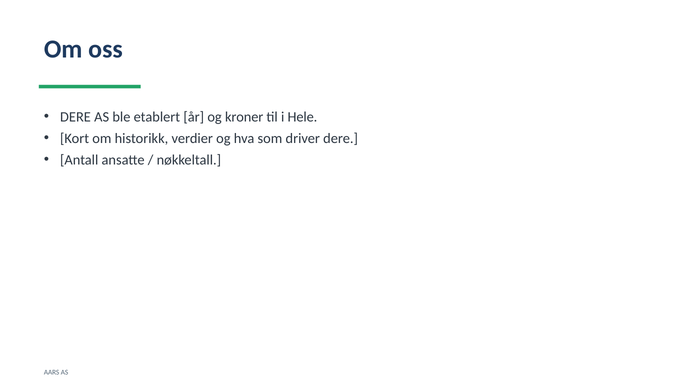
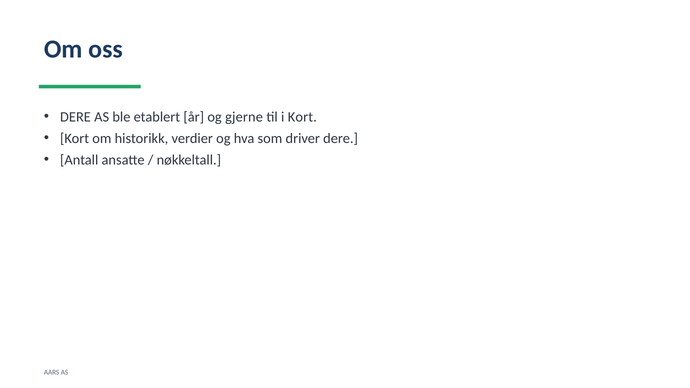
kroner: kroner -> gjerne (244, 117)
i Hele: Hele -> Kort (302, 117)
